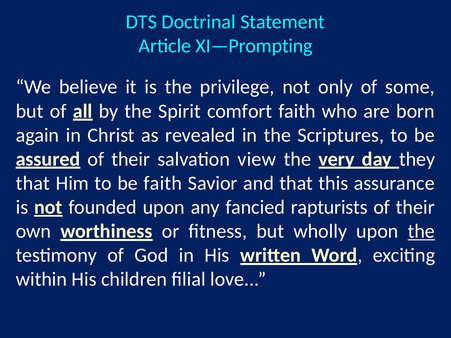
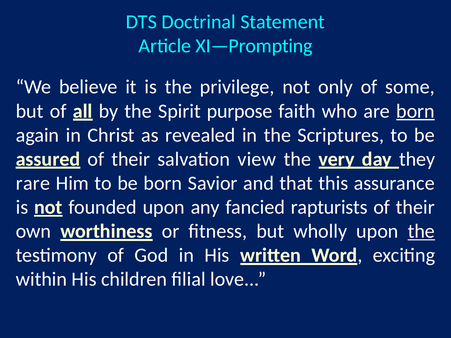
comfort: comfort -> purpose (240, 111)
born underline: none -> present (416, 111)
that: that -> rare (33, 183)
be faith: faith -> born (163, 183)
